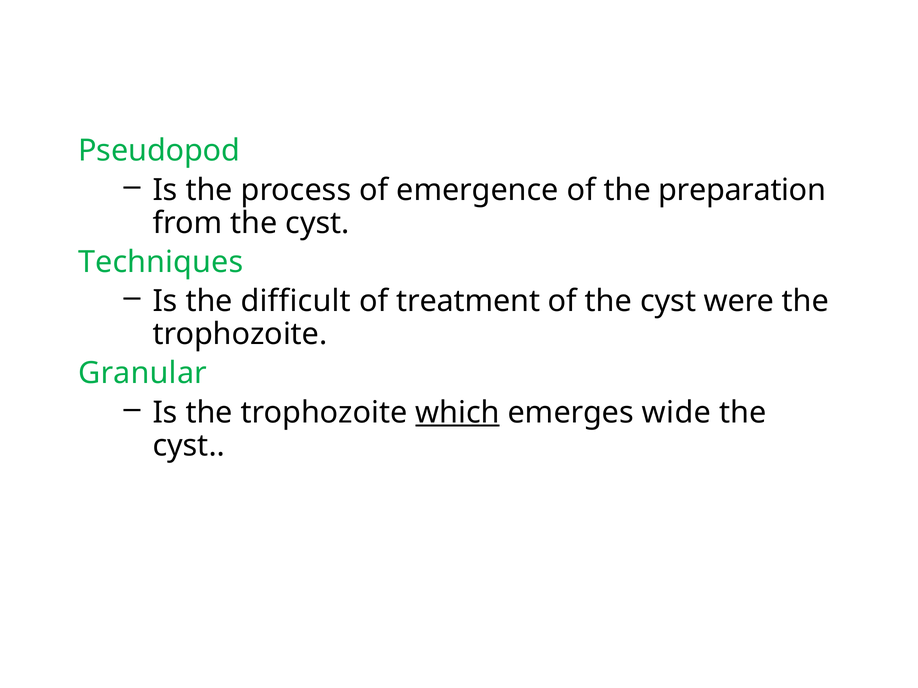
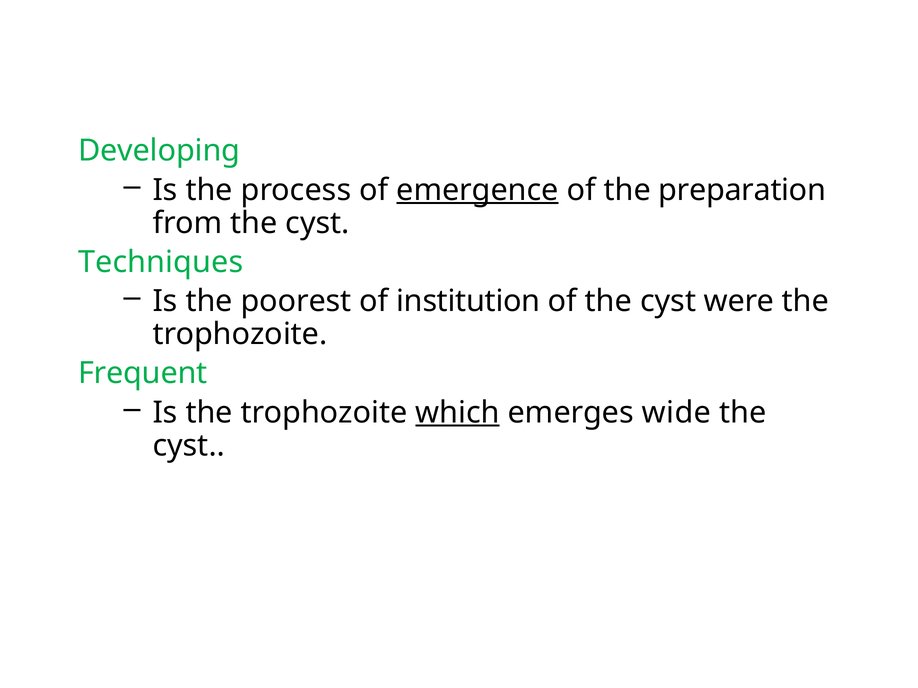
Pseudopod: Pseudopod -> Developing (159, 151)
emergence underline: none -> present (477, 190)
difficult: difficult -> poorest (296, 301)
treatment: treatment -> institution (468, 301)
Granular: Granular -> Frequent (143, 374)
